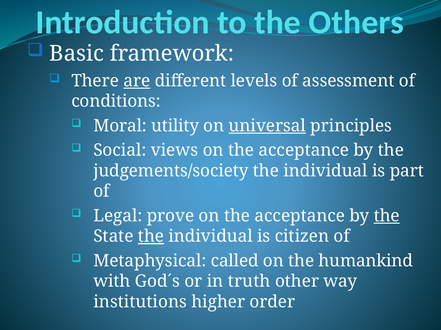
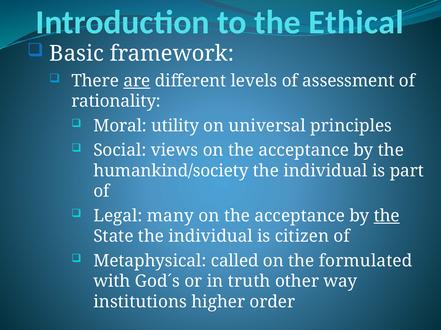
Others: Others -> Ethical (356, 23)
conditions: conditions -> rationality (116, 102)
universal underline: present -> none (267, 126)
judgements/society: judgements/society -> humankind/society (171, 171)
prove: prove -> many (170, 216)
the underline: present -> none (151, 237)
humankind: humankind -> formulated (366, 261)
